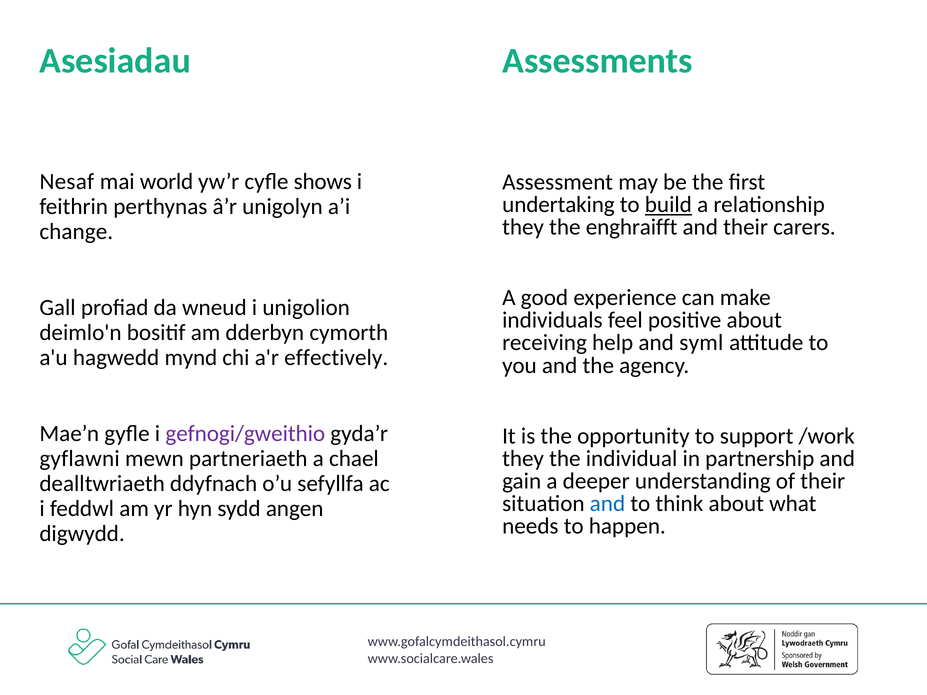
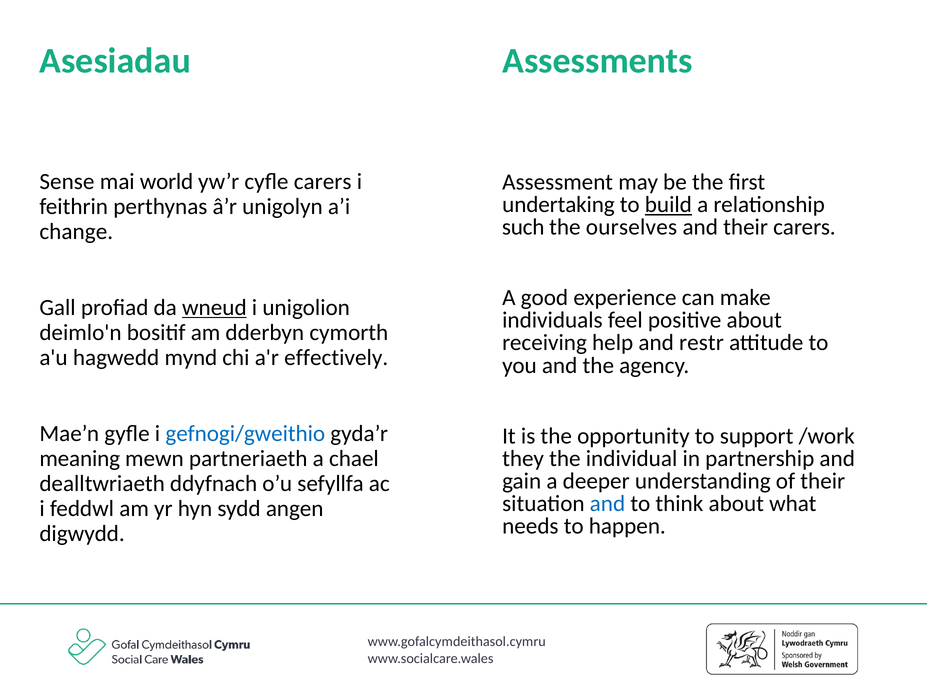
Nesaf: Nesaf -> Sense (67, 182)
cyfle shows: shows -> carers (323, 182)
they: they -> such (523, 227)
enghraifft: enghraifft -> ourselves (631, 227)
wneud underline: none -> present (214, 308)
syml: syml -> restr (701, 343)
gefnogi/gweithio colour: purple -> blue (245, 434)
gyflawni: gyflawni -> meaning (80, 459)
